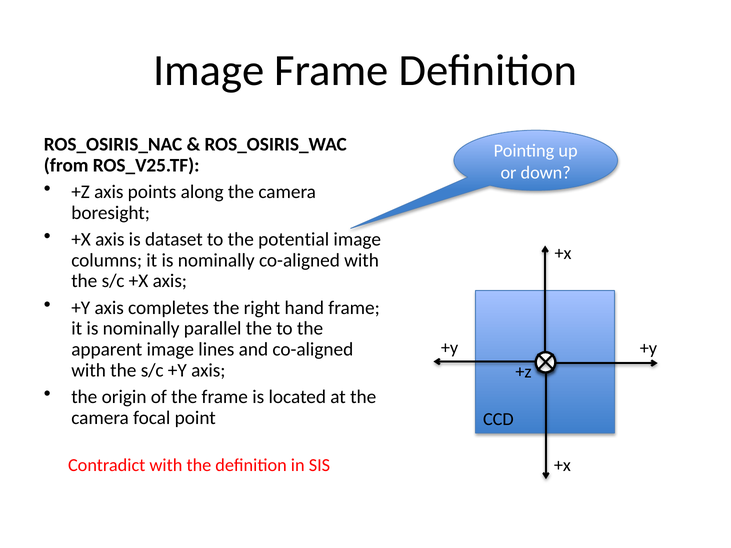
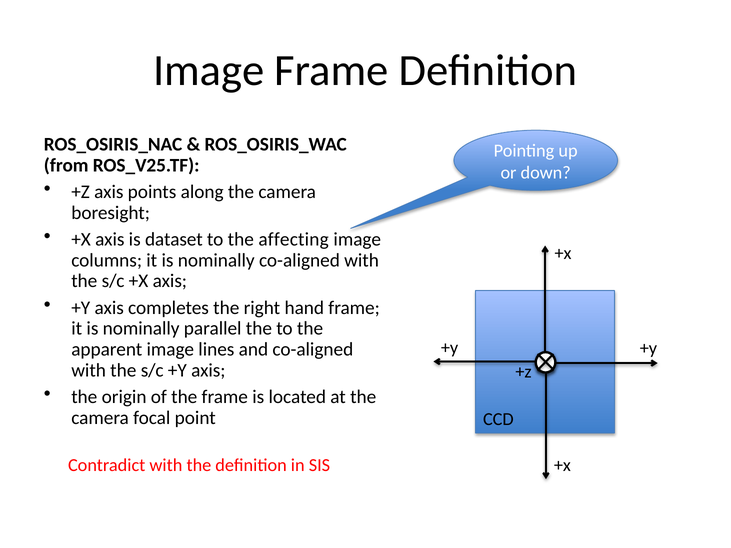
potential: potential -> affecting (294, 240)
